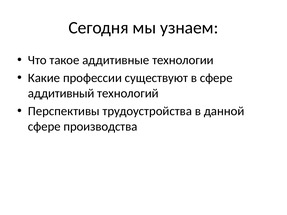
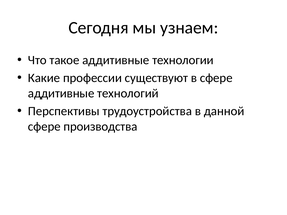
аддитивный: аддитивный -> аддитивные (61, 93)
